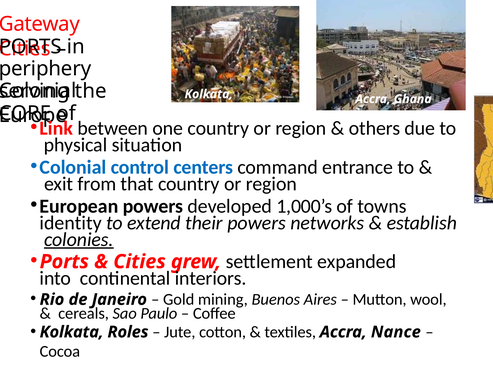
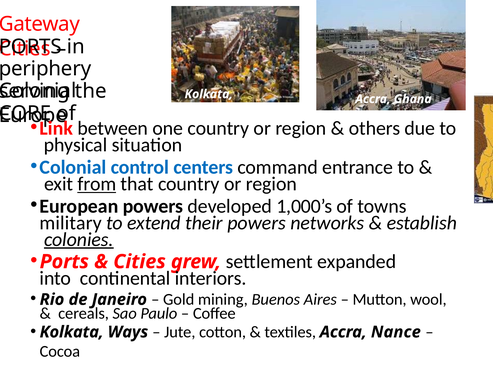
from underline: none -> present (97, 184)
identity: identity -> military (71, 223)
Roles: Roles -> Ways (128, 332)
